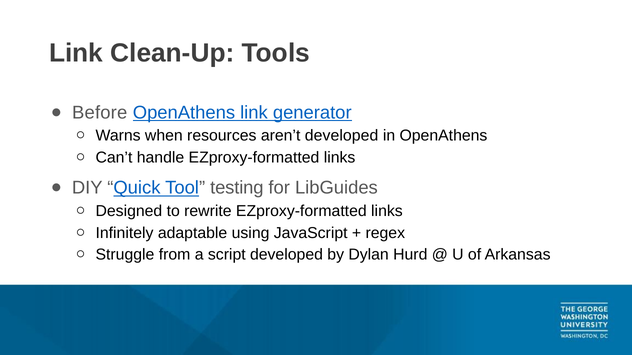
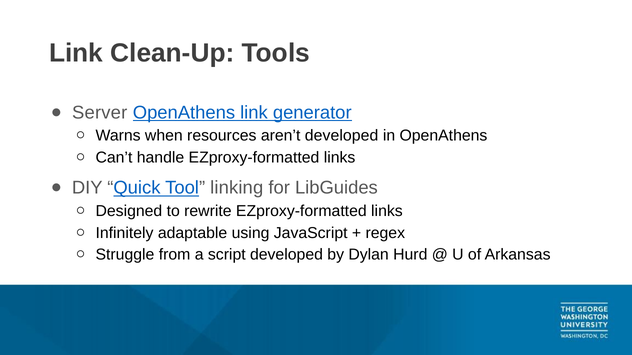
Before: Before -> Server (100, 113)
testing: testing -> linking (237, 188)
